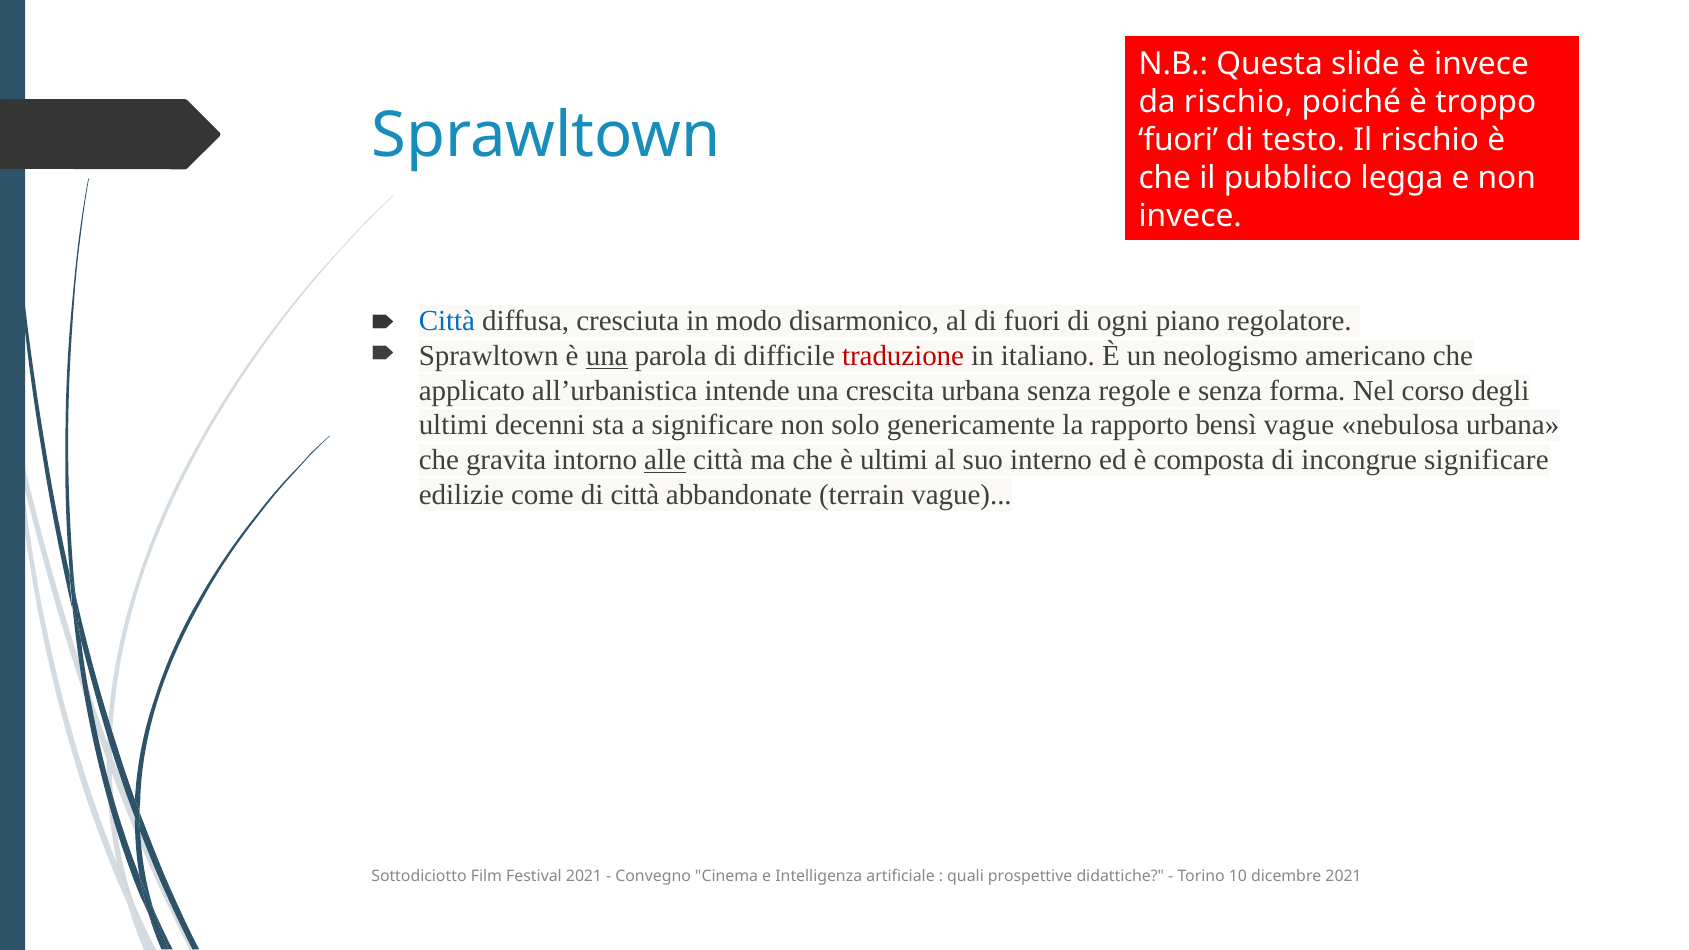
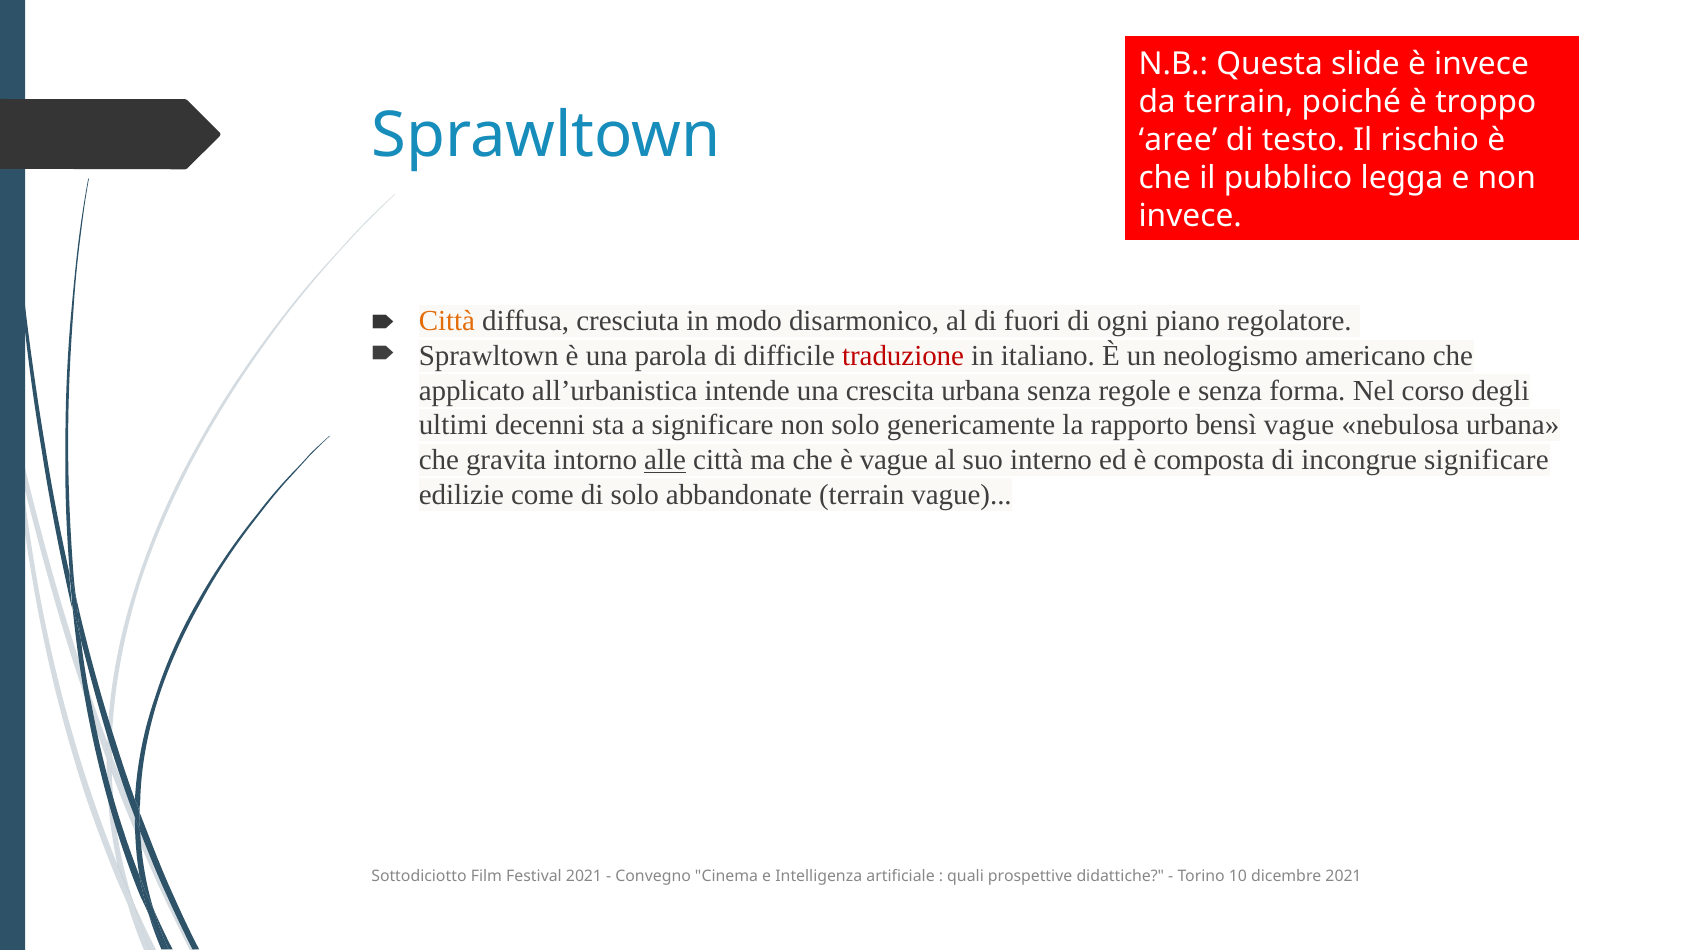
da rischio: rischio -> terrain (1239, 102)
fuori: fuori -> aree (1178, 140)
Città colour: blue -> orange (447, 321)
una underline: present -> none (607, 356)
è ultimi: ultimi -> vague (894, 460)
di città: città -> solo (635, 495)
